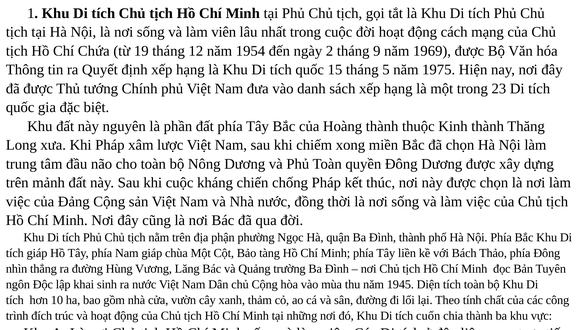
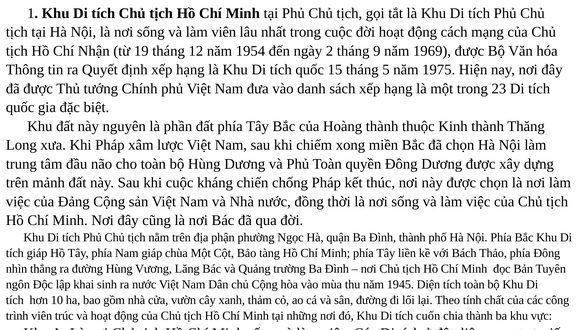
Chứa: Chứa -> Nhận (94, 51)
bộ Nông: Nông -> Hùng (204, 164)
trình đích: đích -> viên (42, 316)
